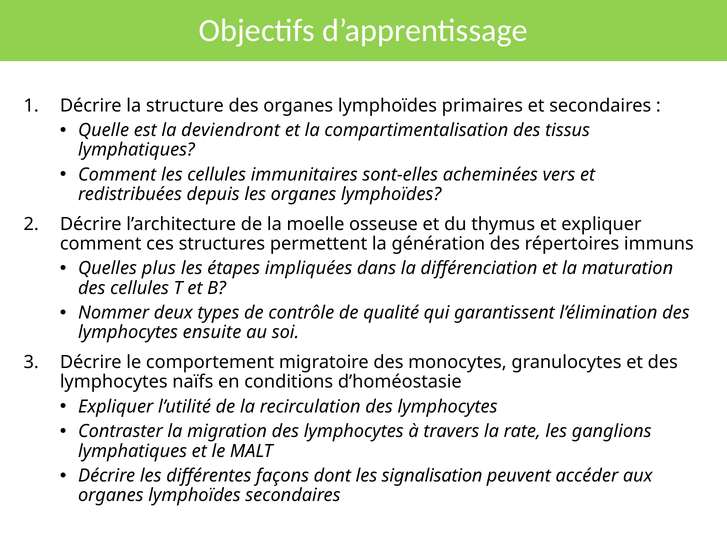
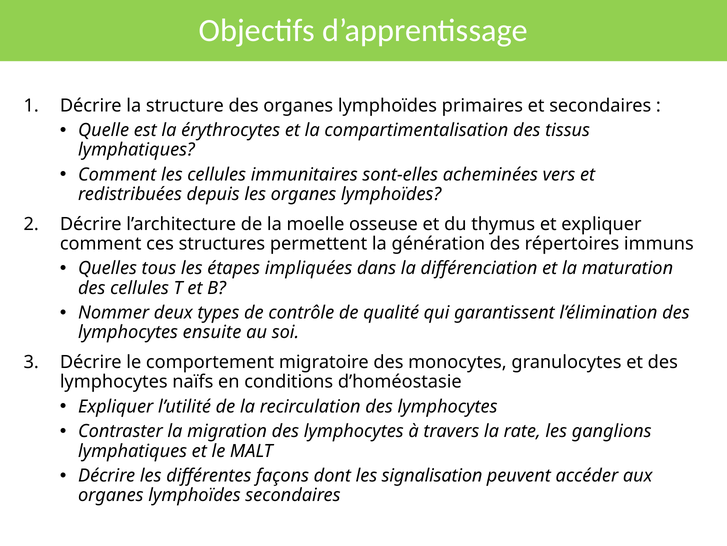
deviendront: deviendront -> érythrocytes (231, 130)
plus: plus -> tous (159, 268)
